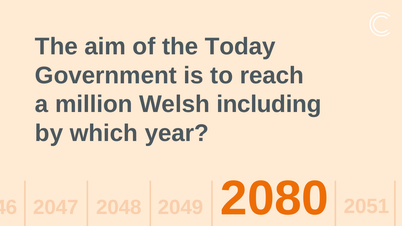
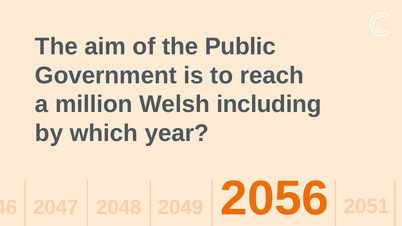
Today: Today -> Public (240, 47)
2080: 2080 -> 2056 (274, 198)
